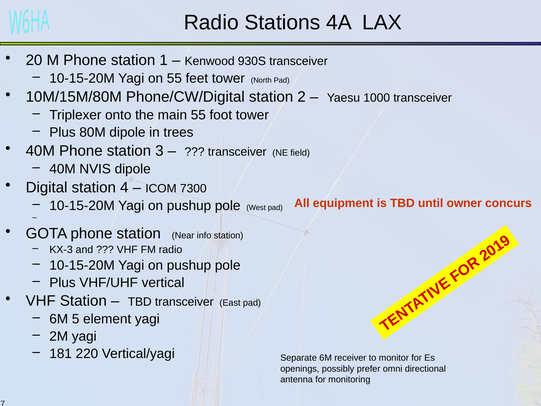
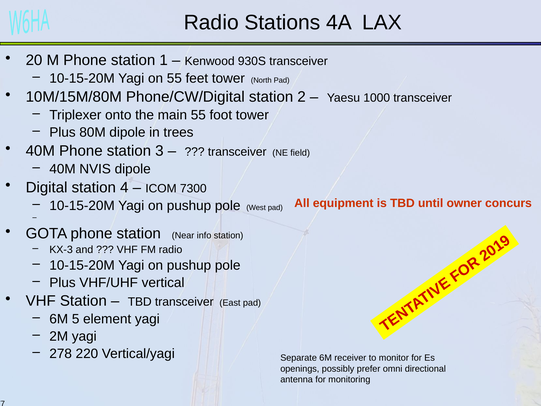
181: 181 -> 278 (61, 354)
